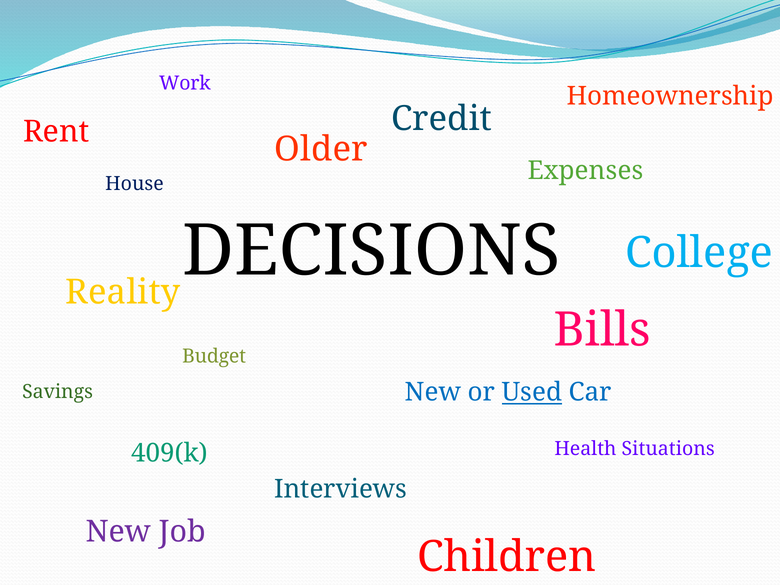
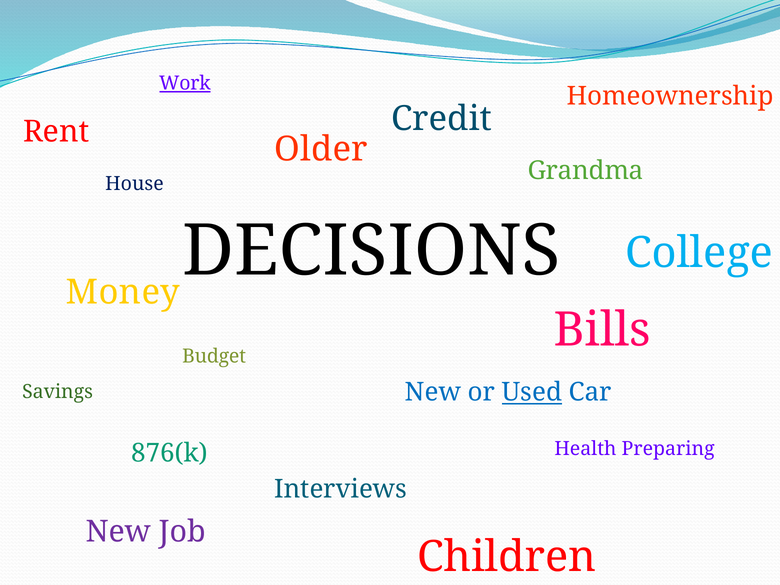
Work underline: none -> present (185, 83)
Expenses: Expenses -> Grandma (586, 171)
Reality: Reality -> Money (123, 292)
Situations: Situations -> Preparing (668, 449)
409(k: 409(k -> 876(k (170, 453)
